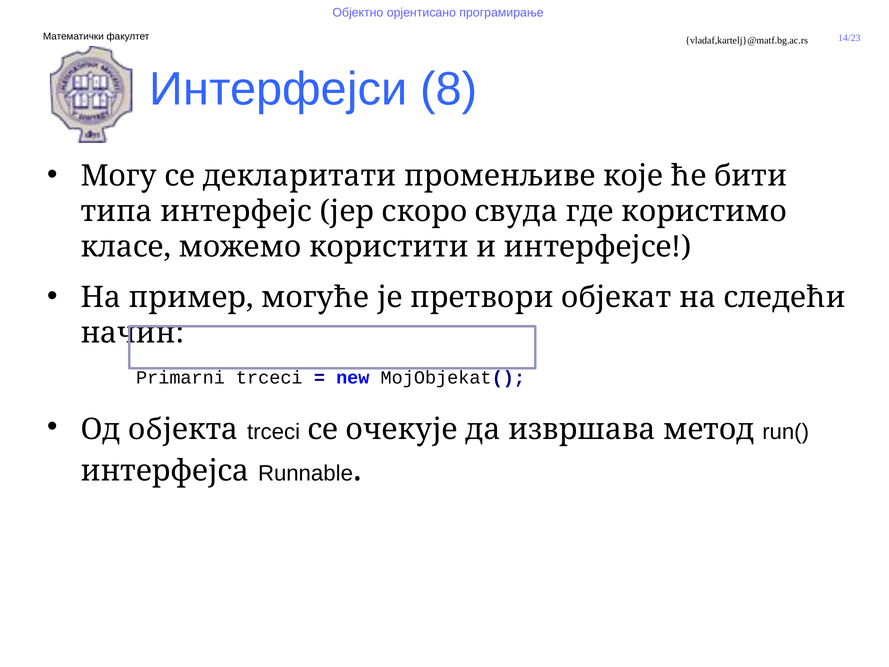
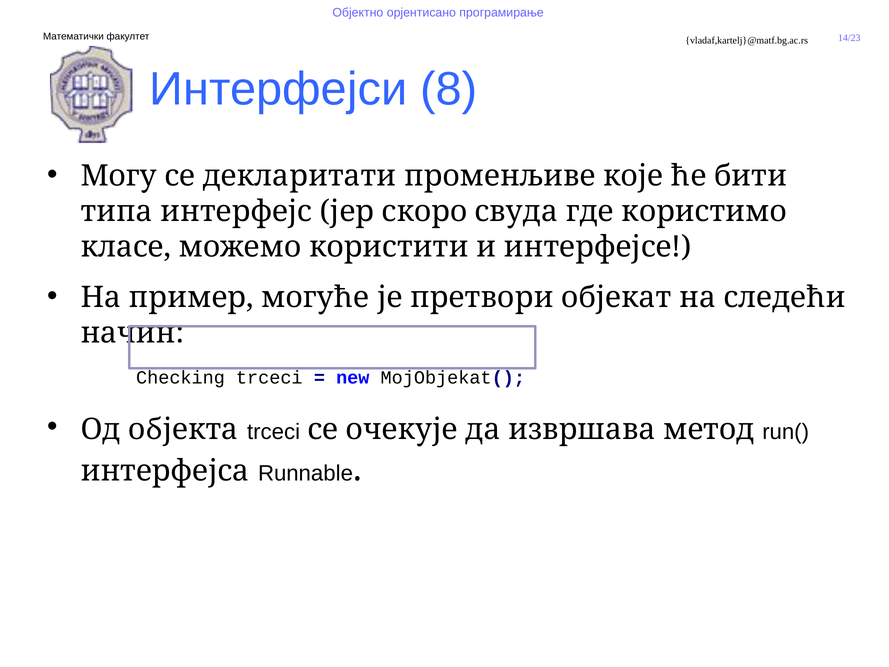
Primarni: Primarni -> Checking (180, 378)
